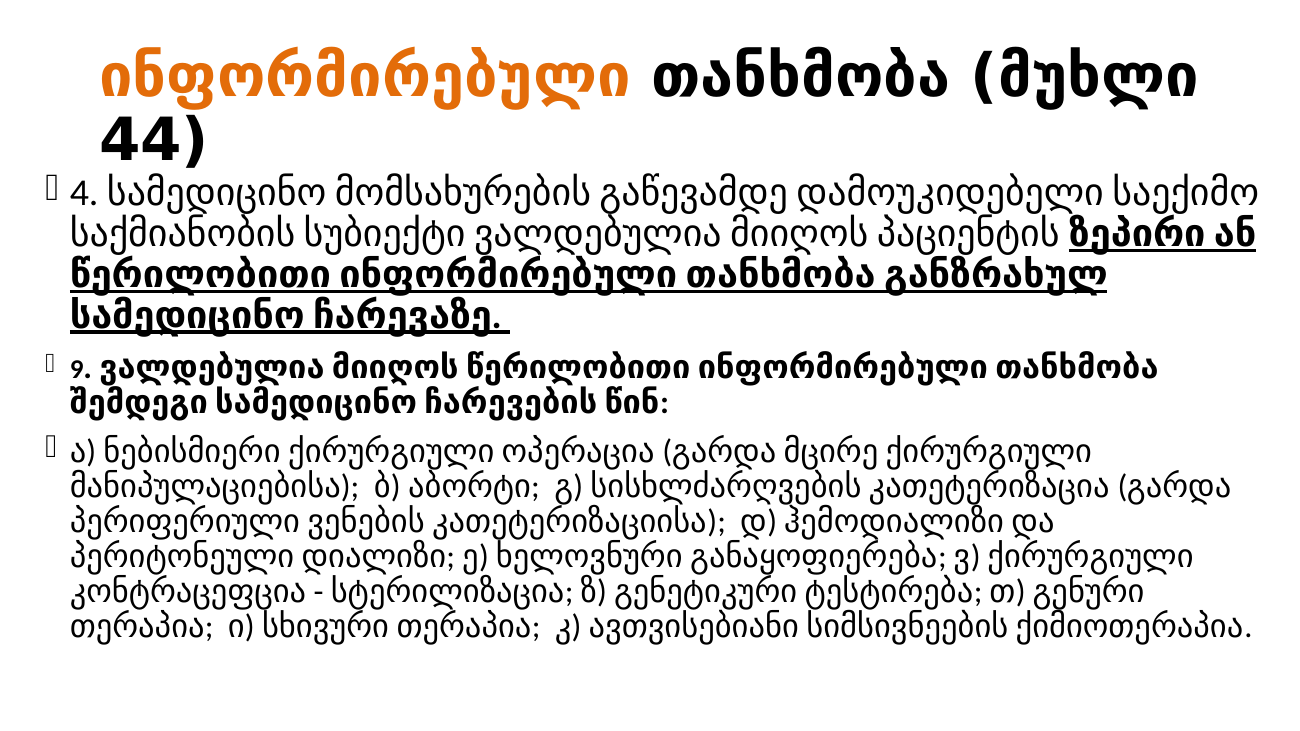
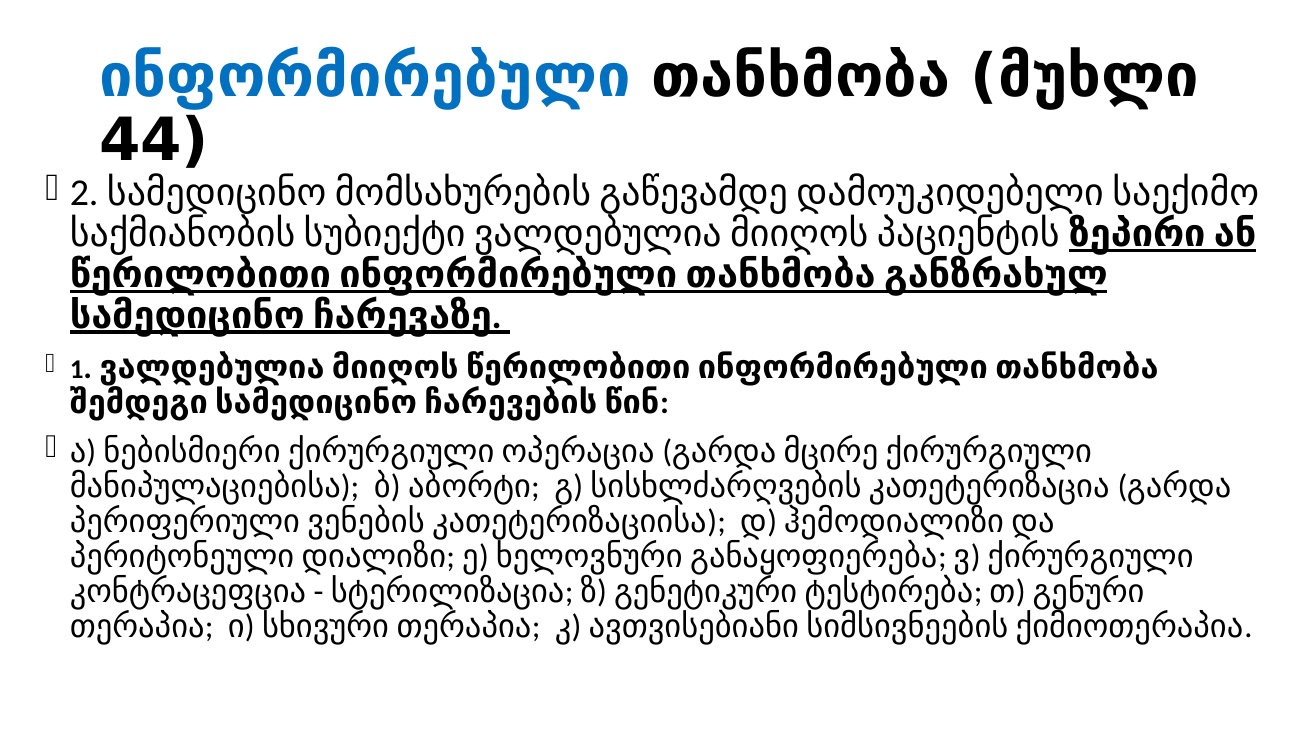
ინფორმირებული colour: orange -> blue (365, 77)
4: 4 -> 2 (84, 193)
9: 9 -> 1 (77, 369)
